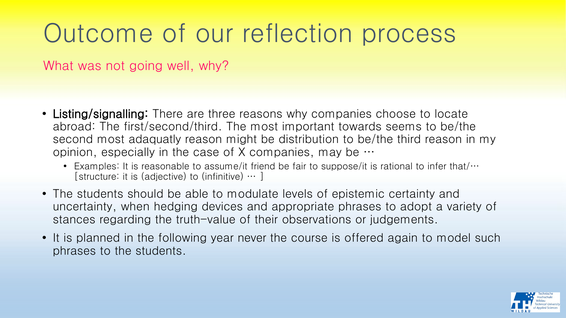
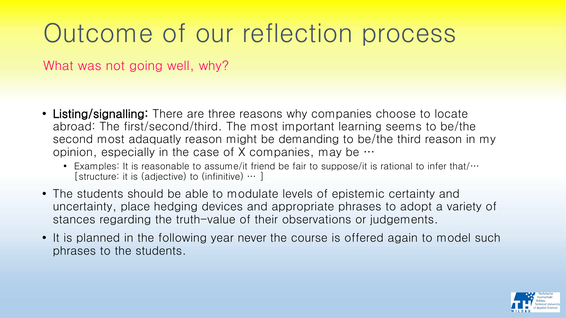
towards: towards -> learning (360, 127)
distribution: distribution -> demanding (309, 140)
when: when -> place (135, 207)
